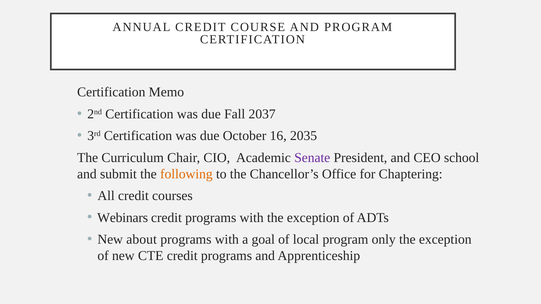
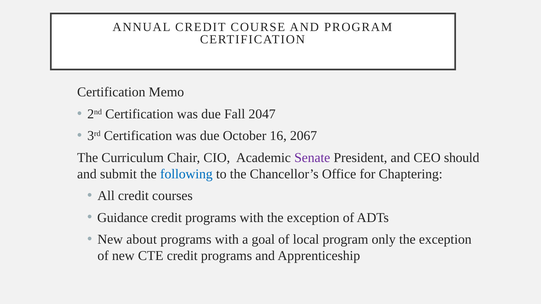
2037: 2037 -> 2047 (262, 114)
2035: 2035 -> 2067 (304, 136)
school: school -> should (462, 158)
following colour: orange -> blue (186, 174)
Webinars: Webinars -> Guidance (123, 218)
